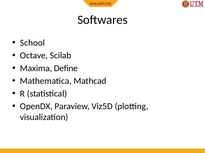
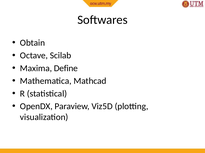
School: School -> Obtain (32, 43)
